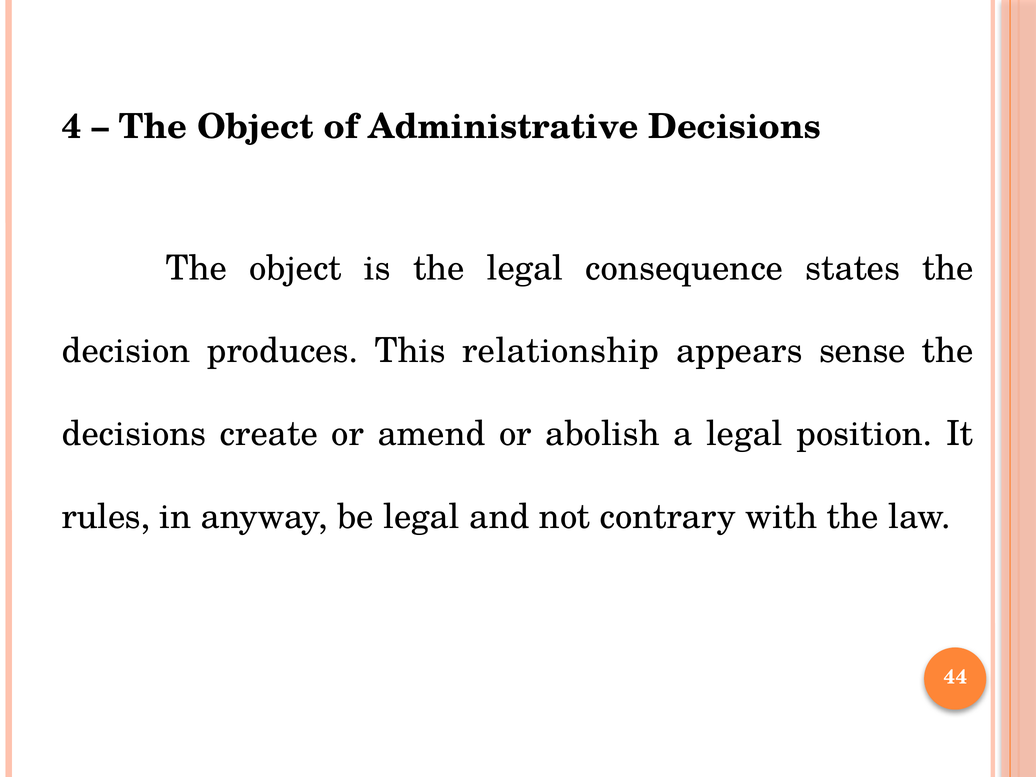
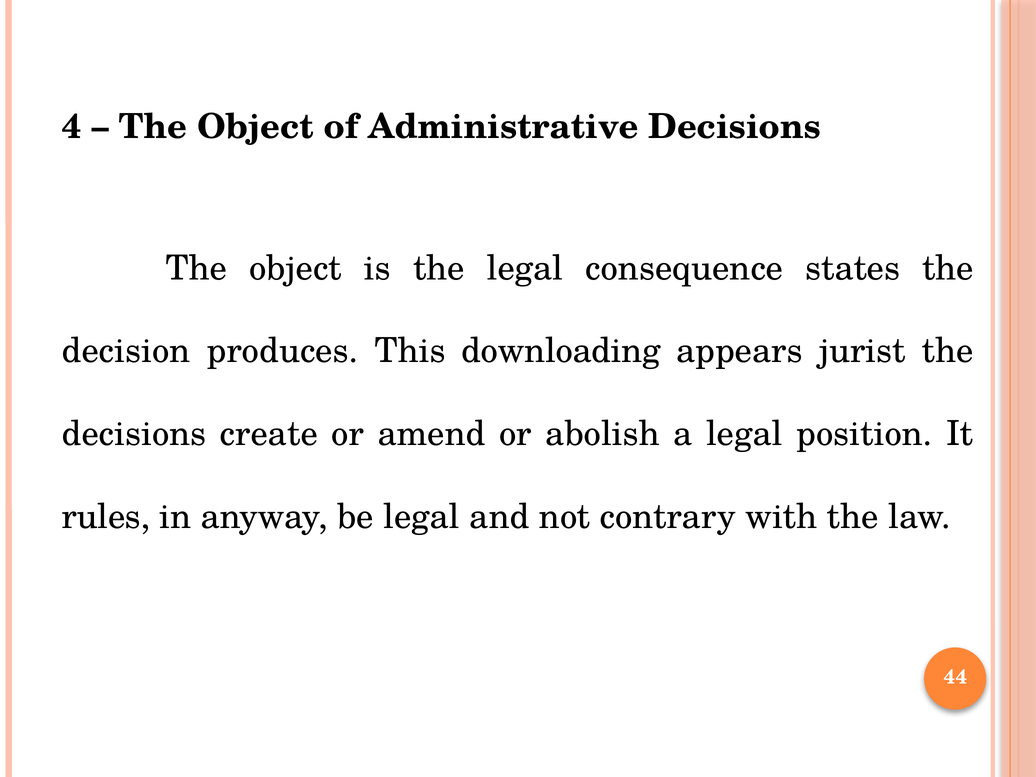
relationship: relationship -> downloading (561, 351)
sense: sense -> jurist (862, 351)
